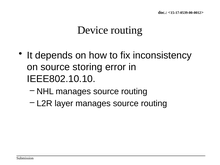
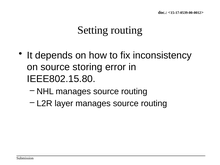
Device: Device -> Setting (93, 30)
IEEE802.10.10: IEEE802.10.10 -> IEEE802.15.80 (61, 79)
